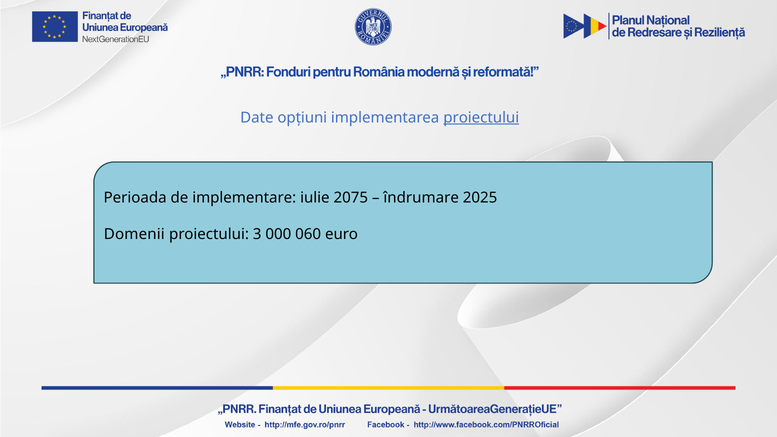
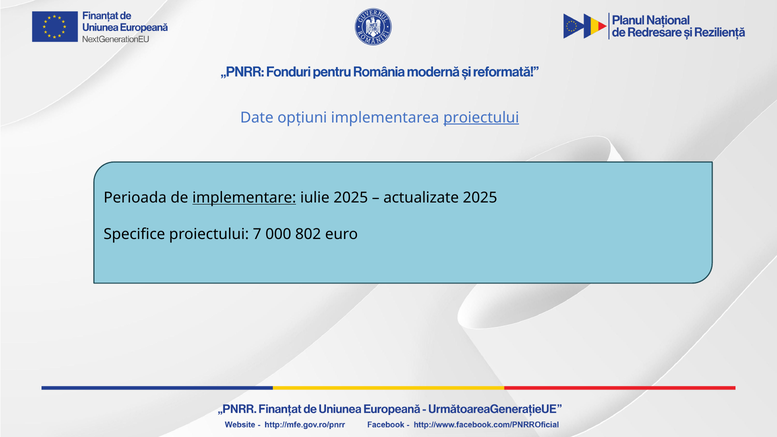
implementare underline: none -> present (244, 198)
iulie 2075: 2075 -> 2025 (351, 198)
îndrumare: îndrumare -> actualizate (421, 198)
Domenii: Domenii -> Specifice (134, 234)
3: 3 -> 7 (257, 234)
060: 060 -> 802 (308, 234)
